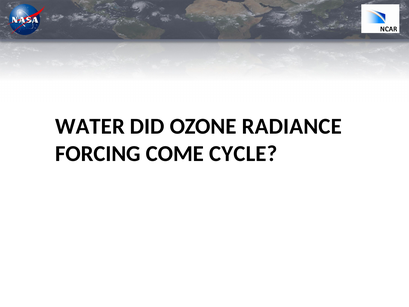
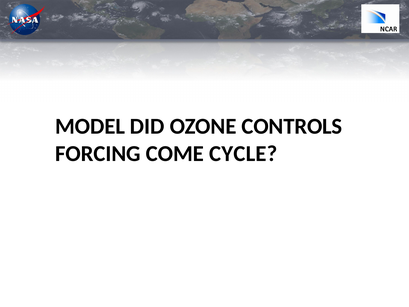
WATER: WATER -> MODEL (90, 126)
RADIANCE: RADIANCE -> CONTROLS (292, 126)
